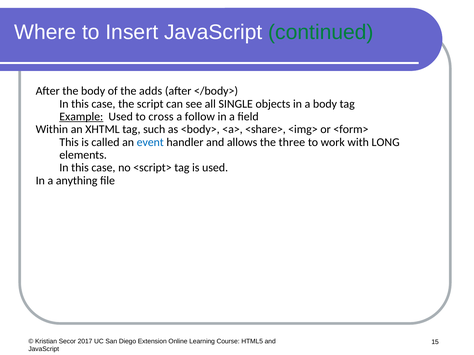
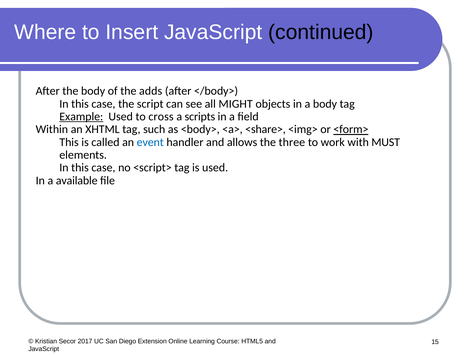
continued colour: green -> black (321, 32)
SINGLE: SINGLE -> MIGHT (236, 104)
follow: follow -> scripts (200, 117)
<form> underline: none -> present (351, 130)
LONG: LONG -> MUST (386, 142)
anything: anything -> available (77, 181)
